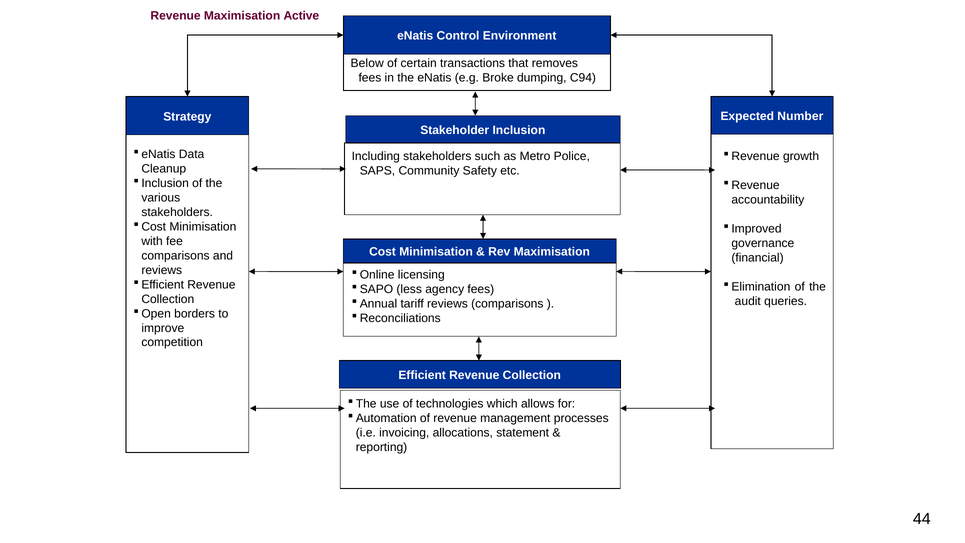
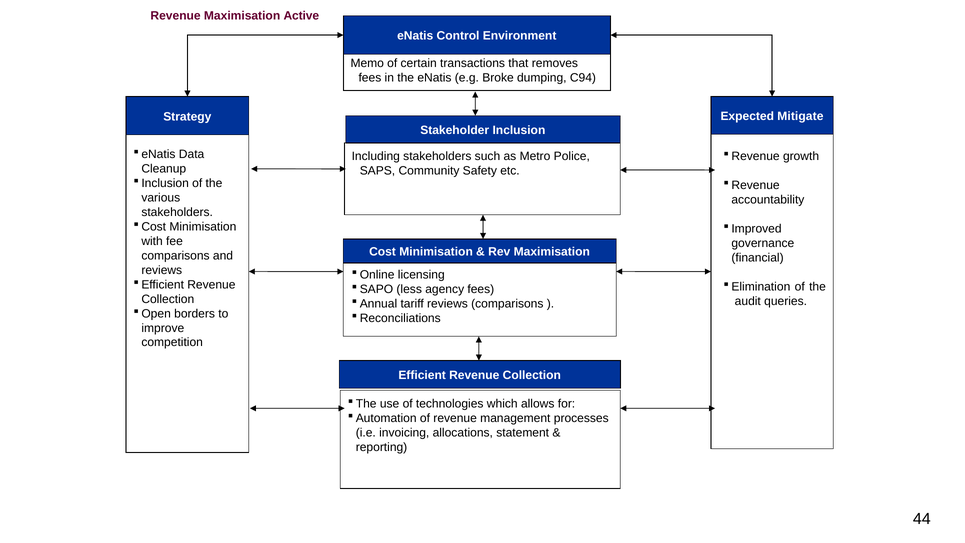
Below: Below -> Memo (367, 63)
Number: Number -> Mitigate (800, 116)
